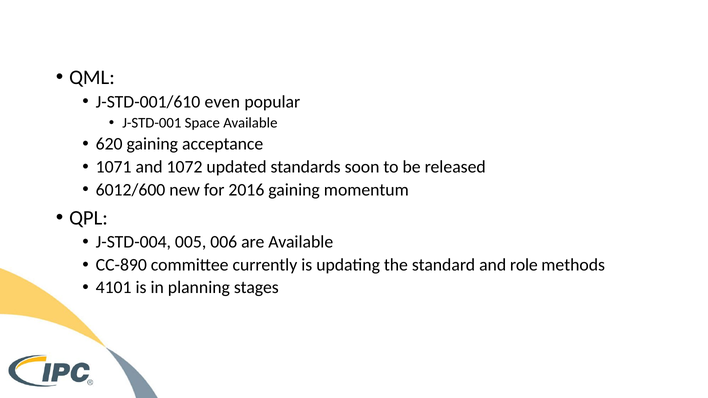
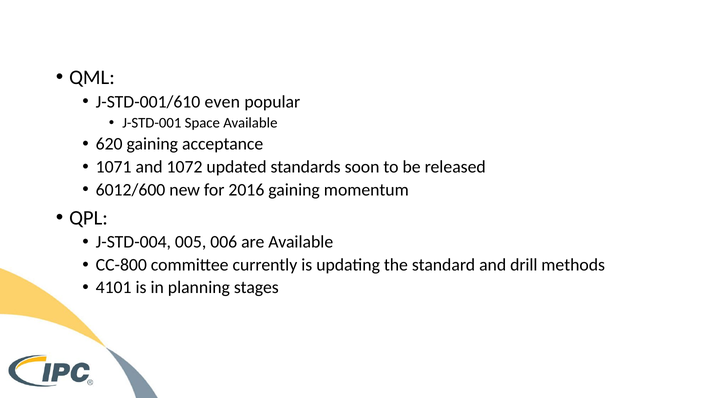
CC-890: CC-890 -> CC-800 (121, 265)
role: role -> drill (524, 265)
